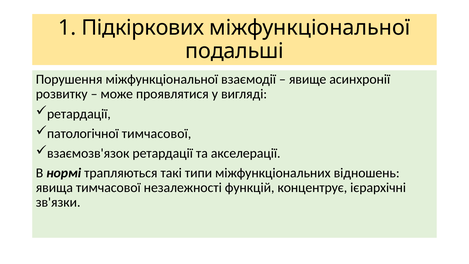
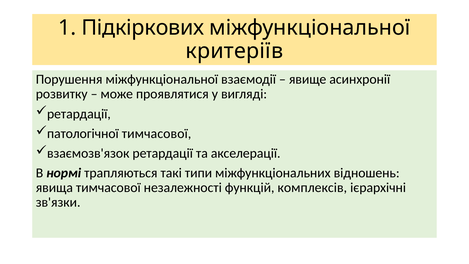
подальші: подальші -> критеріїв (234, 51)
концентрує: концентрує -> комплексів (312, 188)
